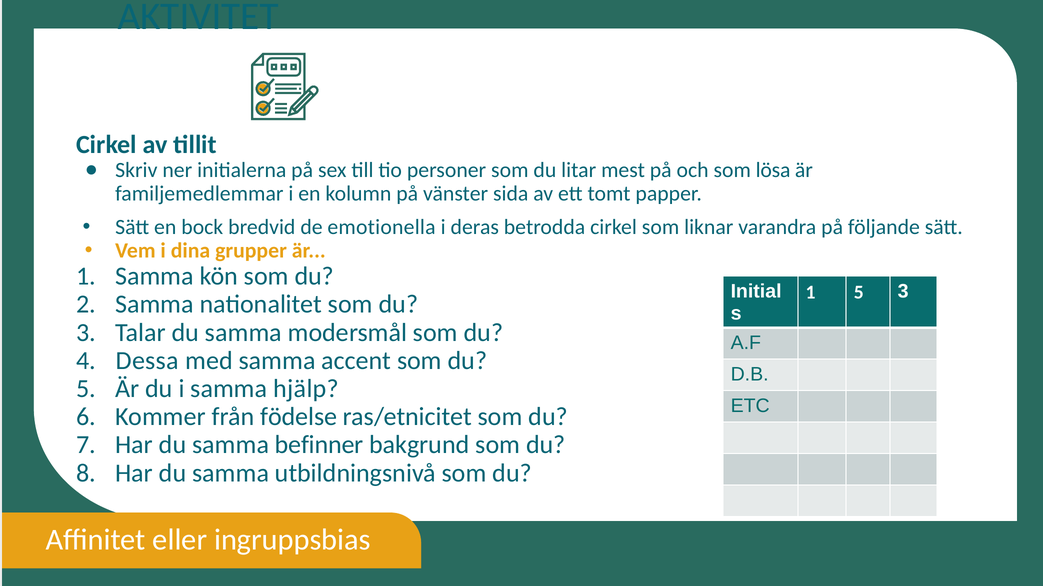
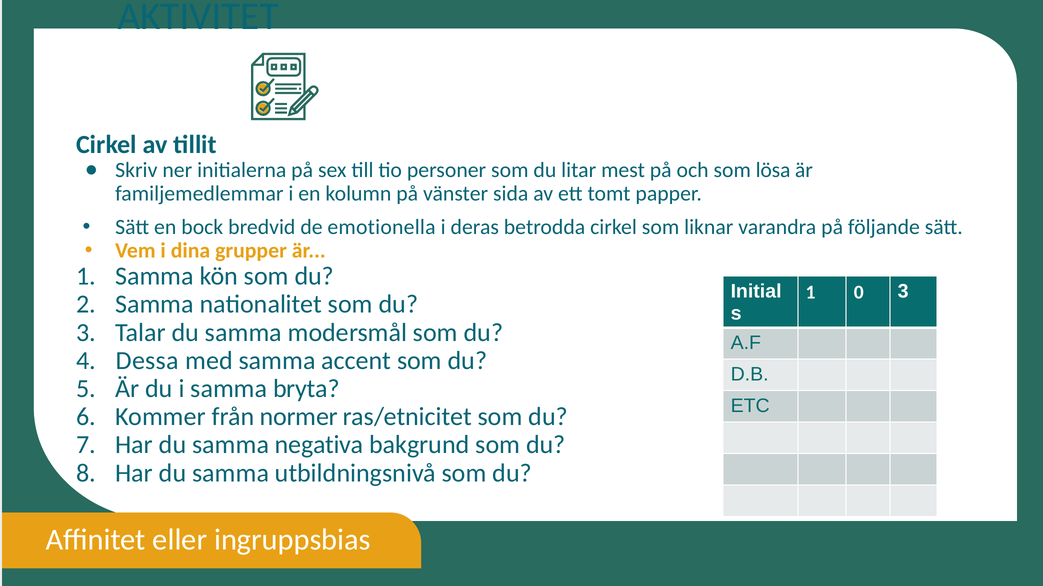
1 5: 5 -> 0 (859, 293)
hjälp: hjälp -> bryta (306, 389)
födelse: födelse -> normer (299, 417)
befinner: befinner -> negativa (319, 445)
